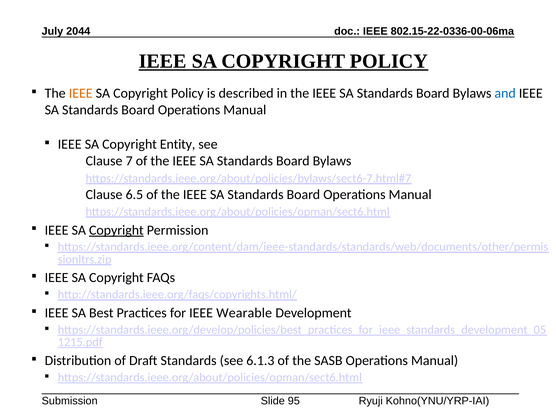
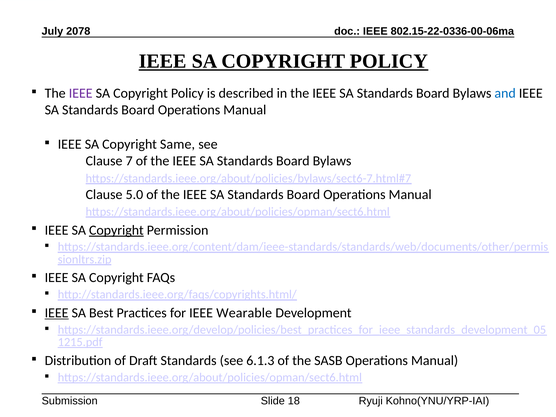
2044: 2044 -> 2078 (78, 31)
IEEE colour: orange -> purple (81, 93)
Entity: Entity -> Same (177, 144)
6.5: 6.5 -> 5.0 (134, 194)
IEEE underline: none -> present (57, 313)
95: 95 -> 18 (294, 401)
